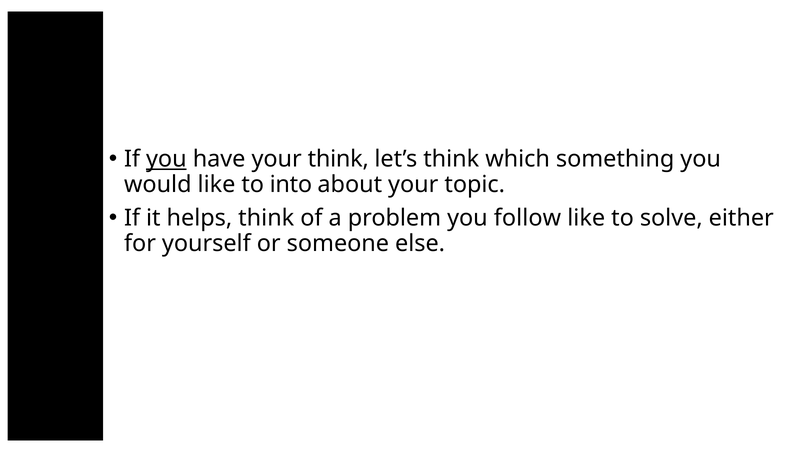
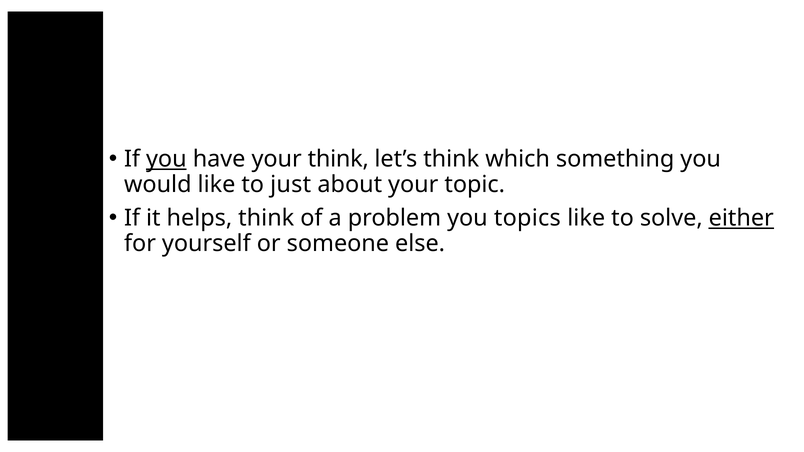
into: into -> just (291, 185)
follow: follow -> topics (527, 218)
either underline: none -> present (741, 218)
